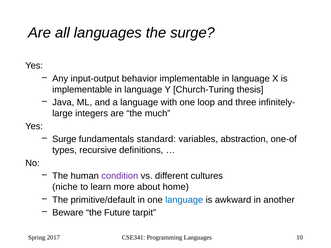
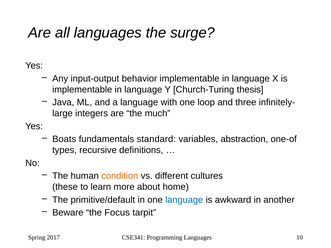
Surge: Surge -> Boats (64, 139)
condition colour: purple -> orange (120, 176)
niche: niche -> these (65, 187)
Future: Future -> Focus (117, 213)
